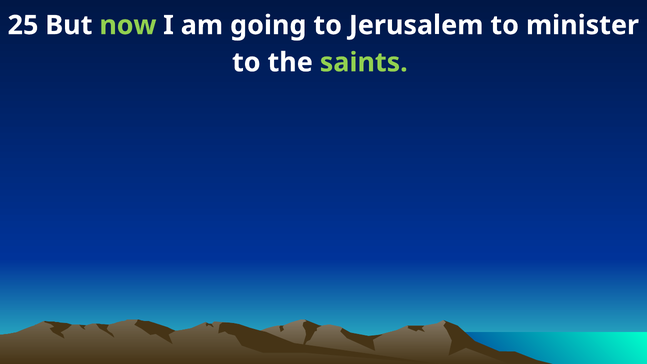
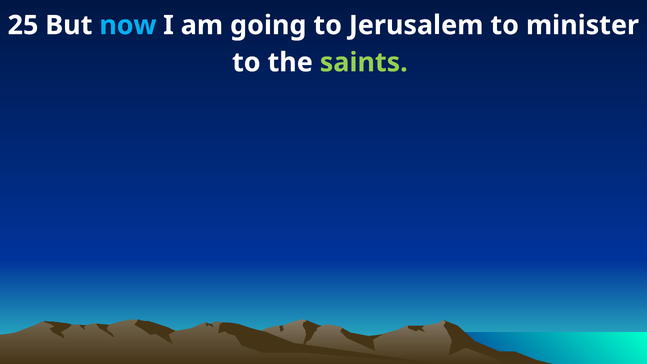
now colour: light green -> light blue (128, 25)
